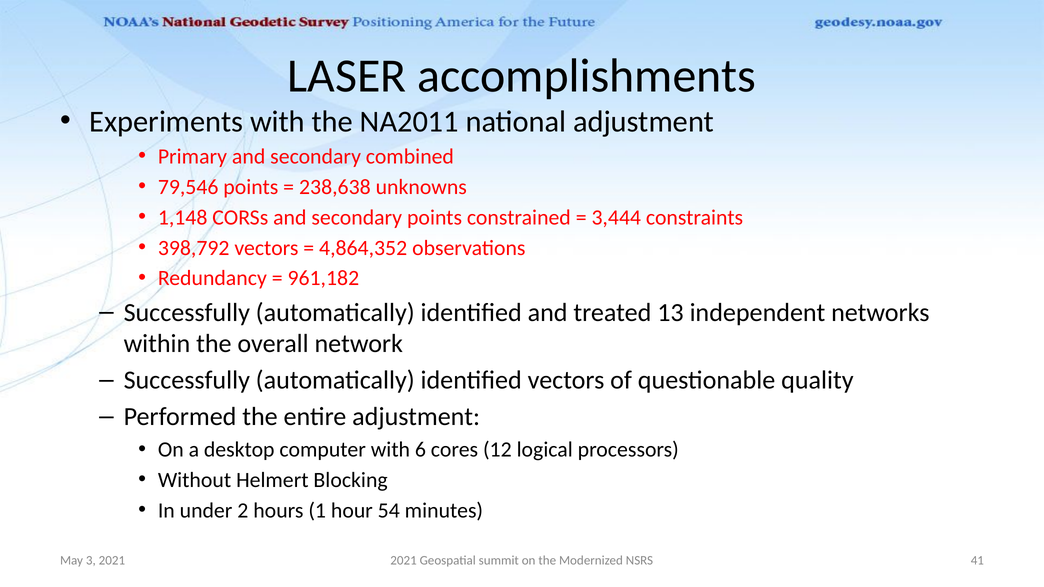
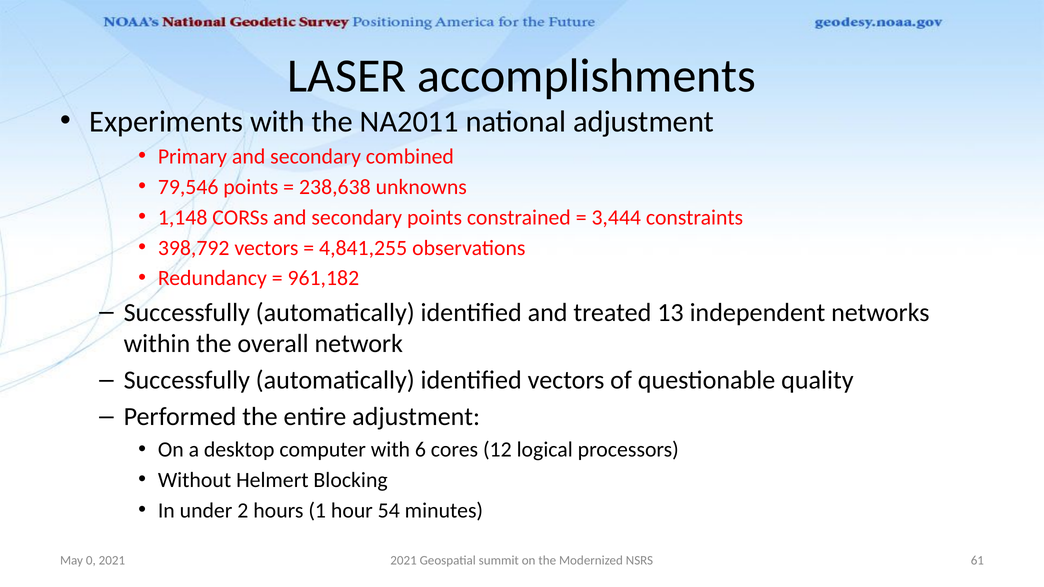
4,864,352: 4,864,352 -> 4,841,255 (363, 248)
3: 3 -> 0 (91, 561)
41: 41 -> 61 (977, 561)
